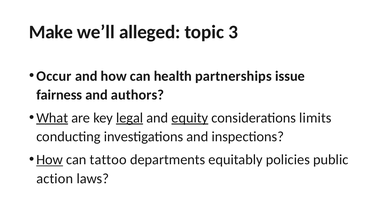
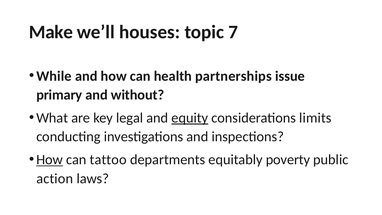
alleged: alleged -> houses (150, 32)
3: 3 -> 7 (233, 32)
Occur: Occur -> While (54, 76)
fairness: fairness -> primary (59, 95)
authors: authors -> without (138, 95)
What underline: present -> none (52, 118)
legal underline: present -> none (130, 118)
policies: policies -> poverty (288, 160)
